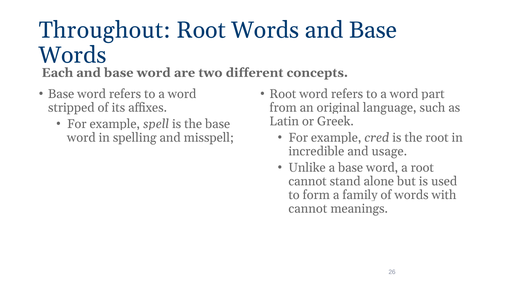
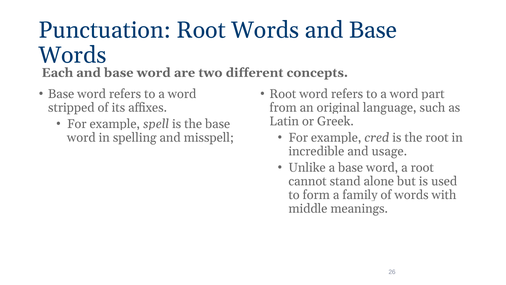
Throughout: Throughout -> Punctuation (105, 30)
cannot: cannot -> middle (308, 208)
